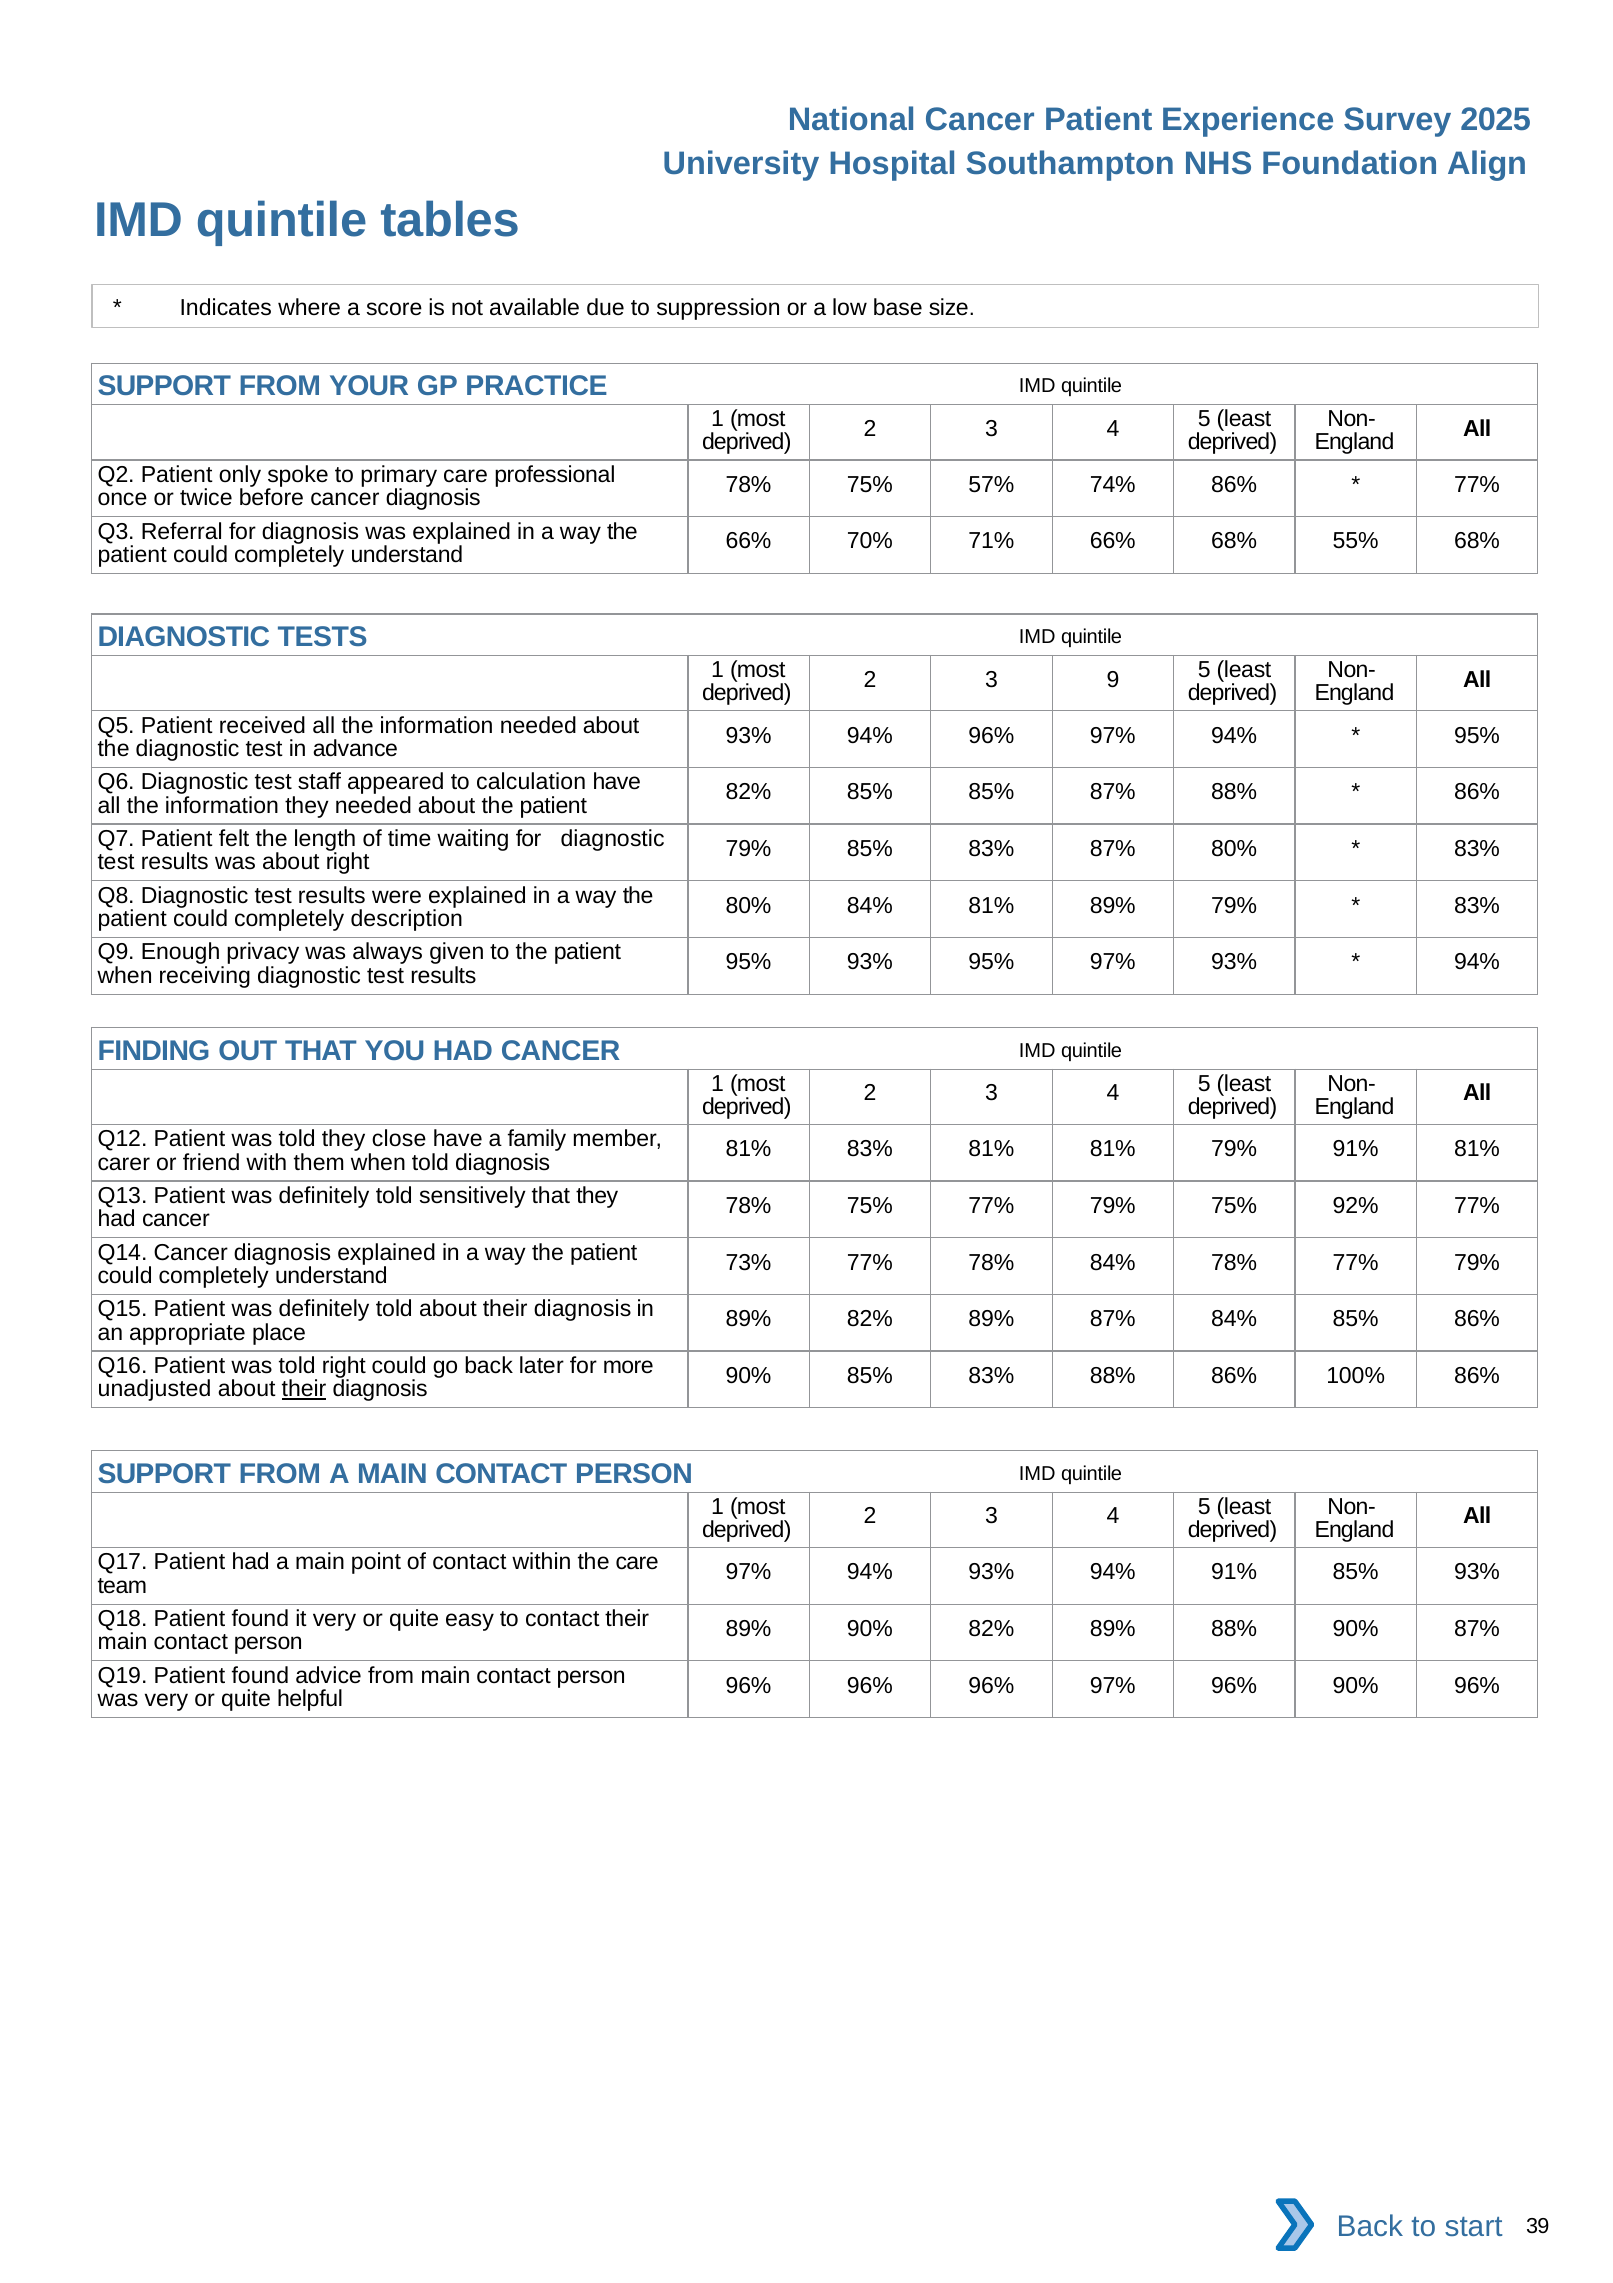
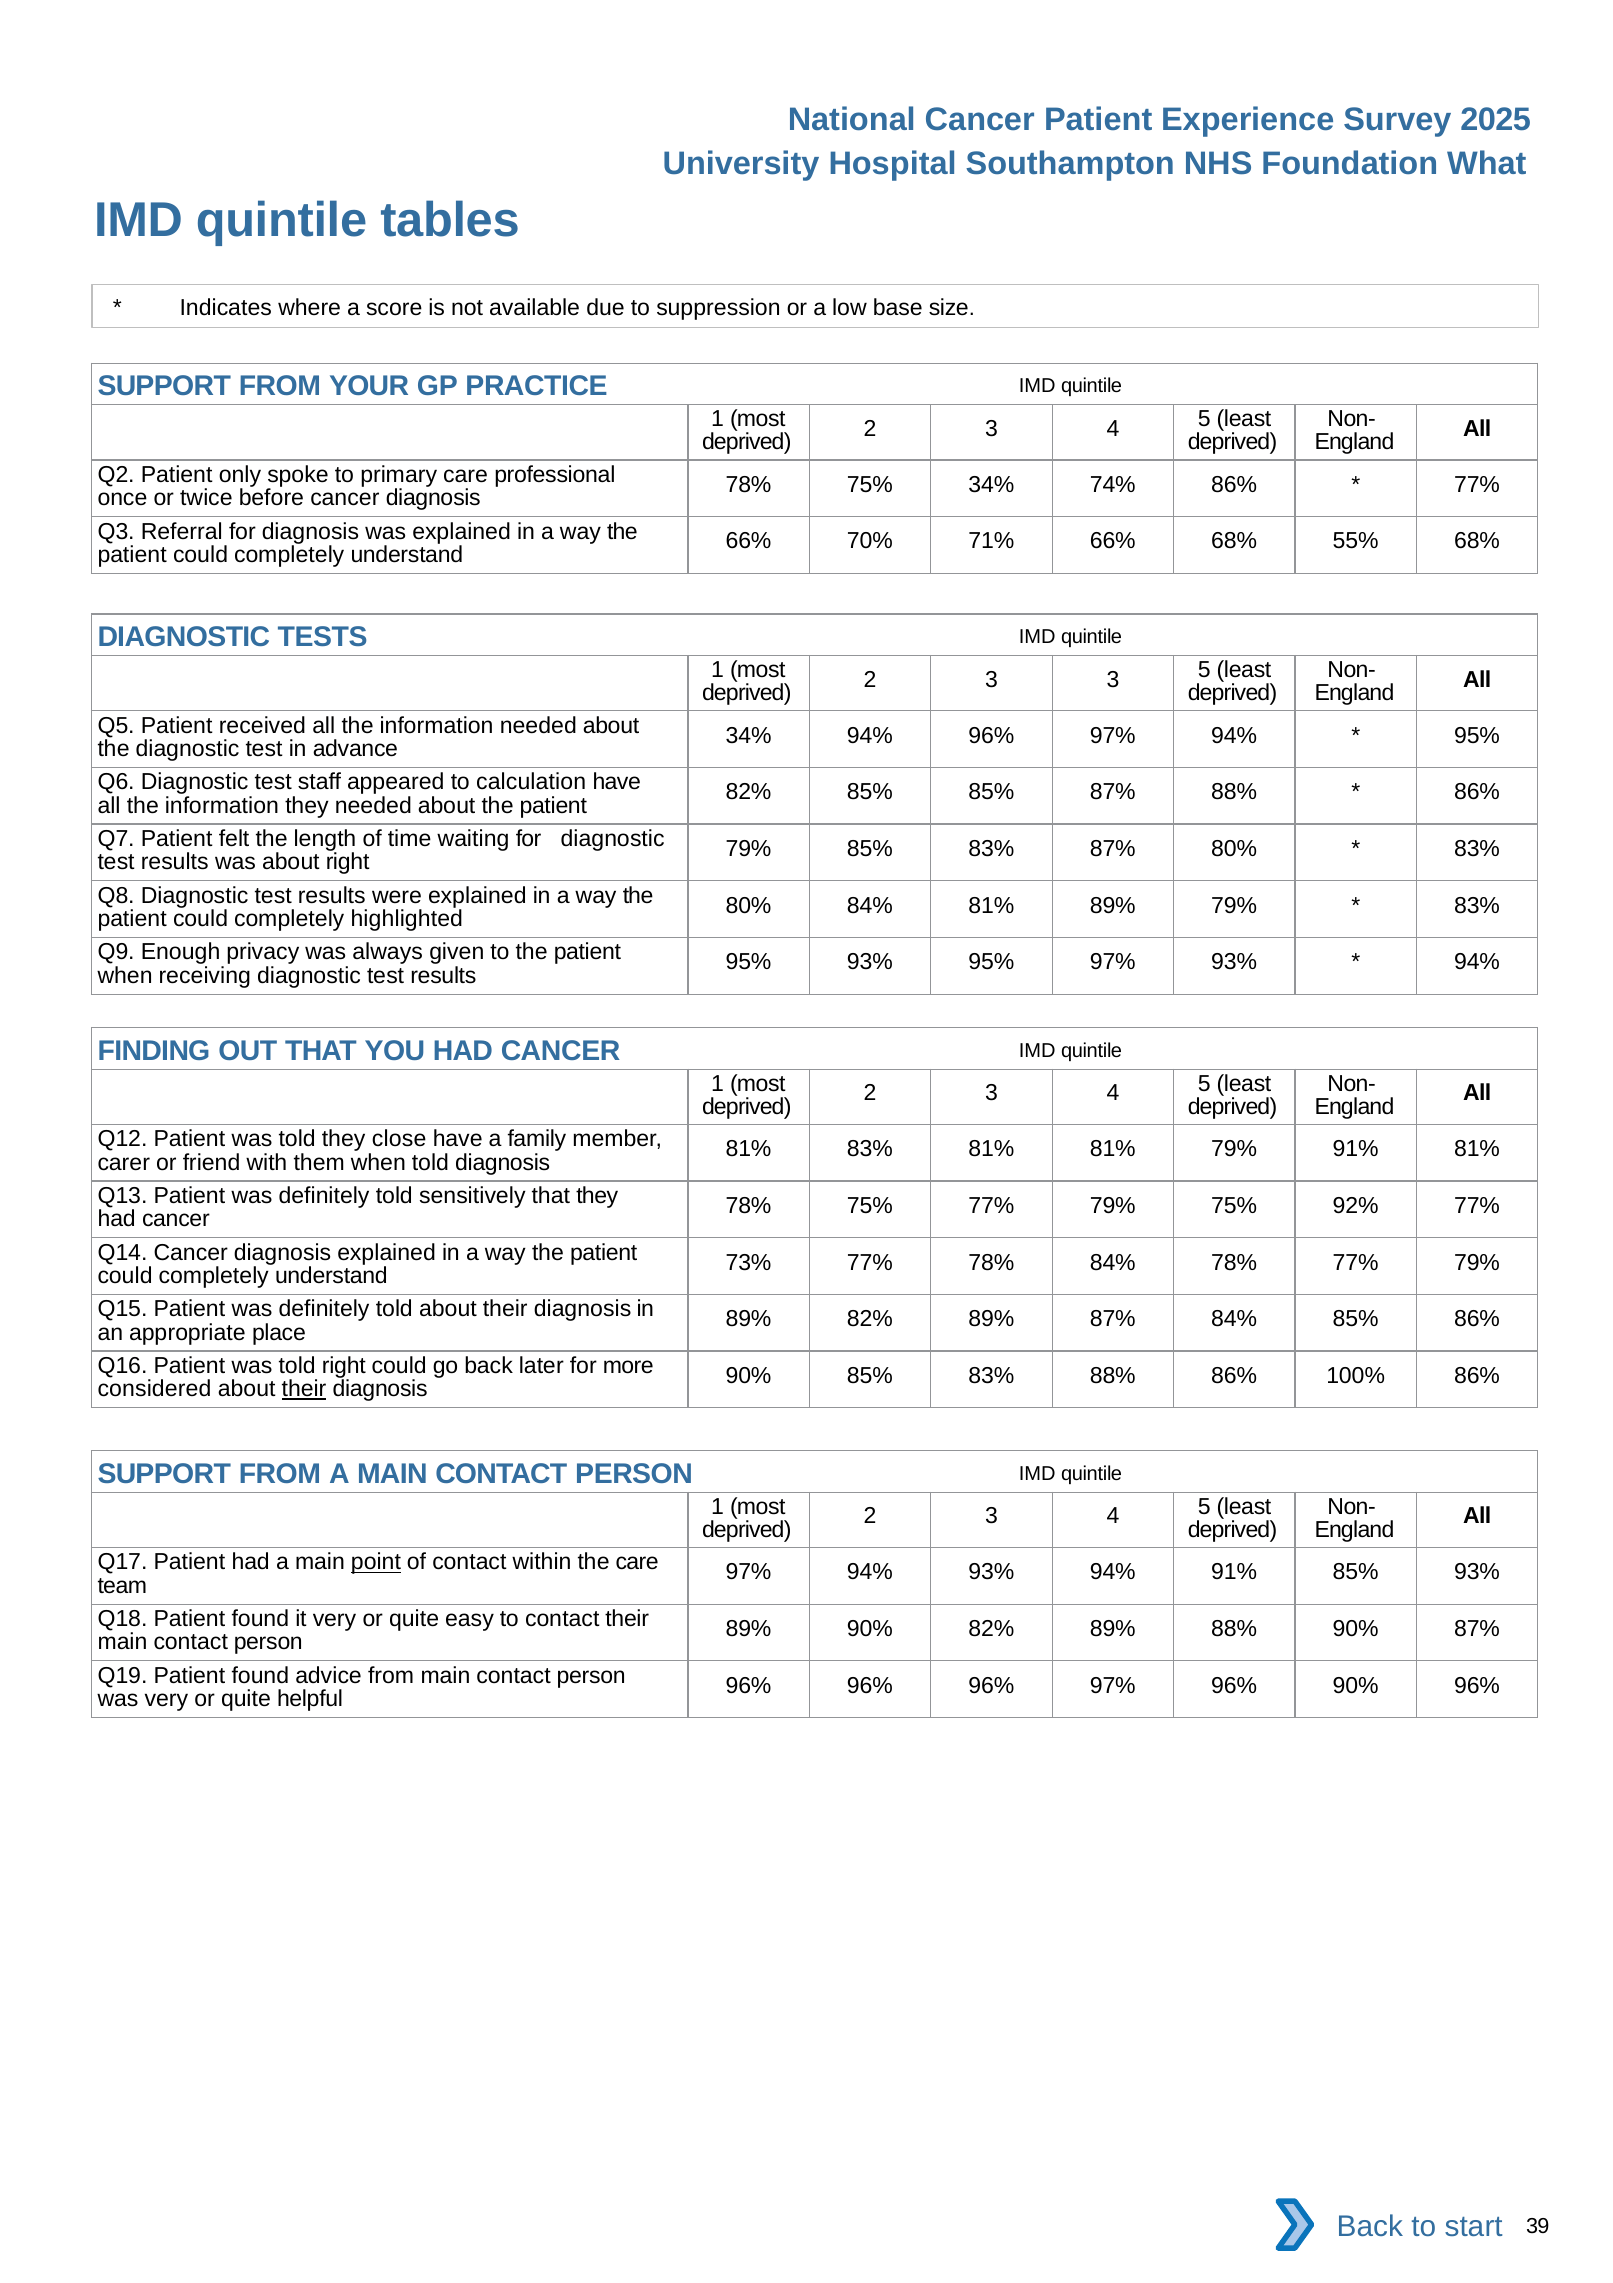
Align: Align -> What (1487, 164)
75% 57%: 57% -> 34% (991, 485)
3 9: 9 -> 3 (1113, 679)
93%: 93% -> 34% (749, 735)
description: description -> highlighted (407, 919)
unadjusted: unadjusted -> considered (155, 1389)
point underline: none -> present (376, 1562)
